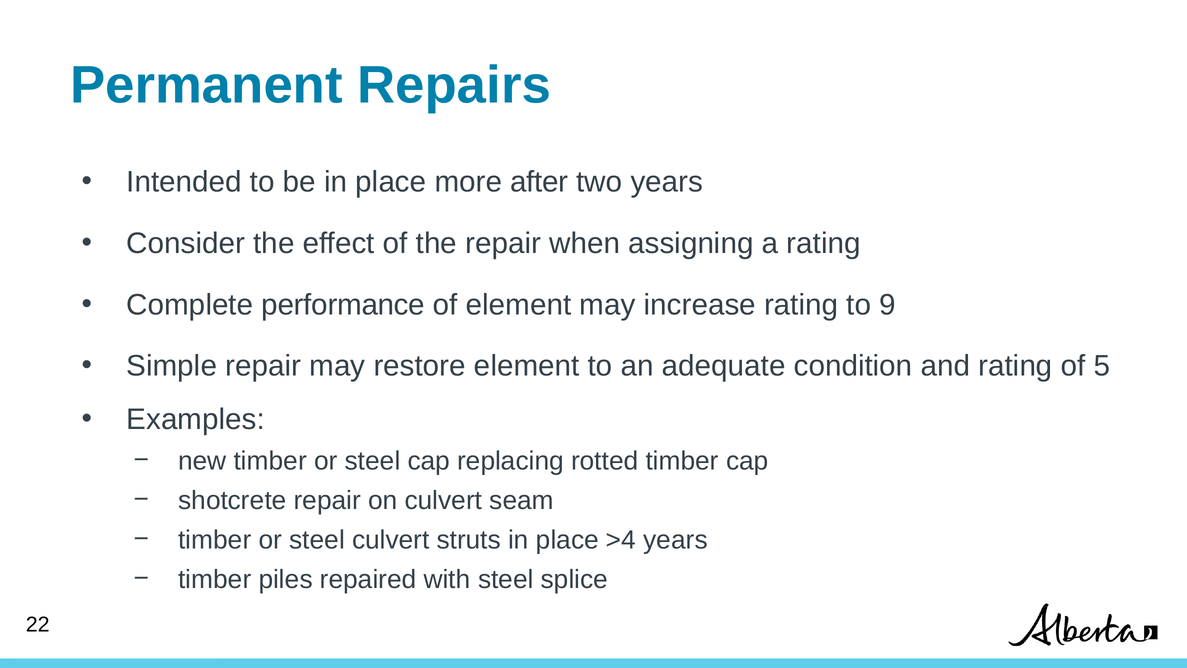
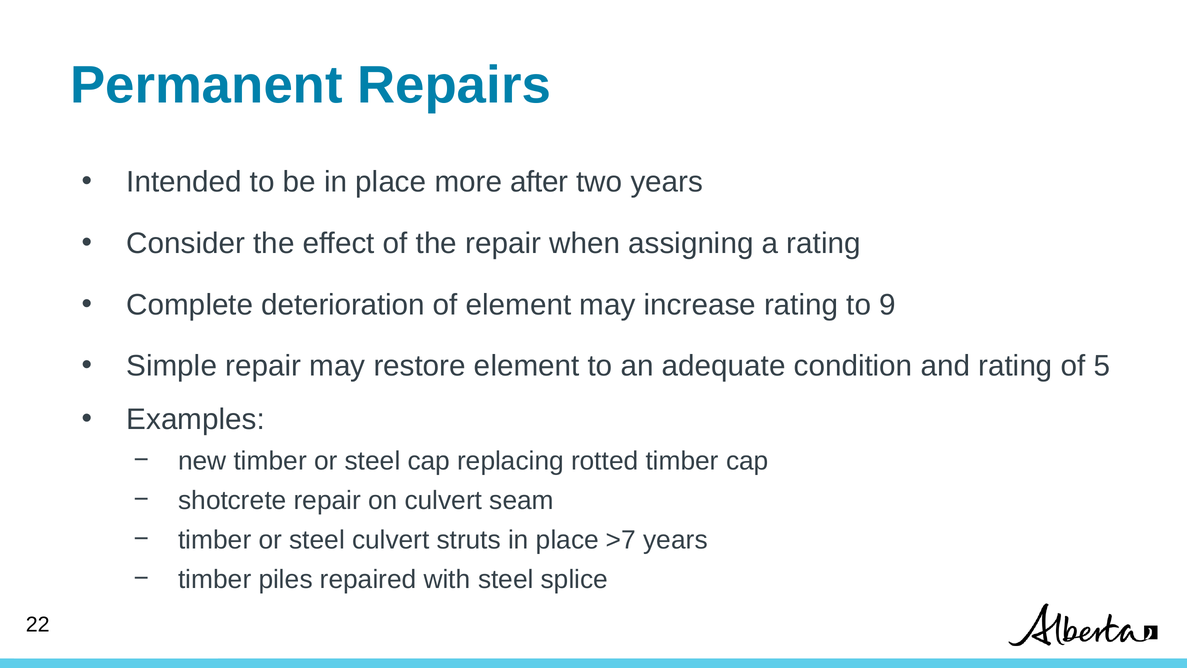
performance: performance -> deterioration (343, 305)
>4: >4 -> >7 (621, 540)
